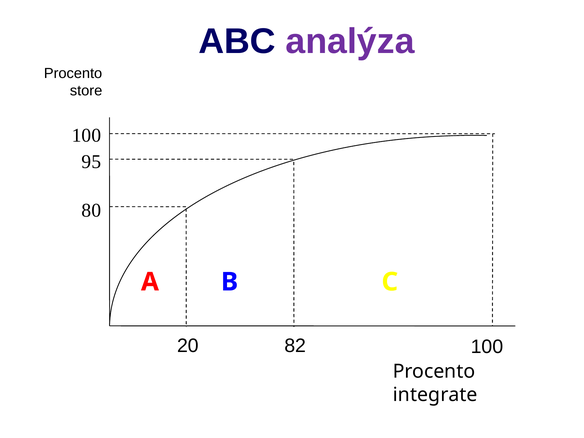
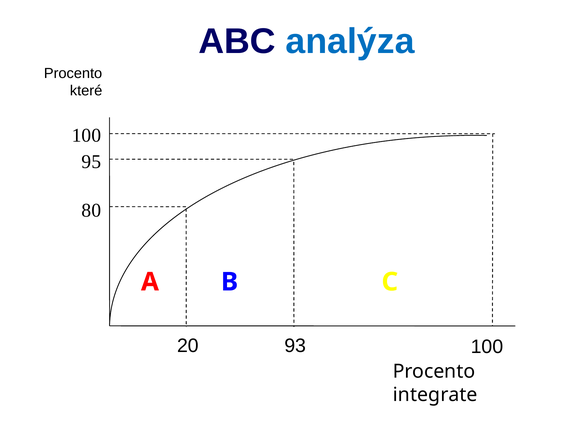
analýza colour: purple -> blue (350, 41)
store: store -> které (86, 91)
82: 82 -> 93 (295, 346)
